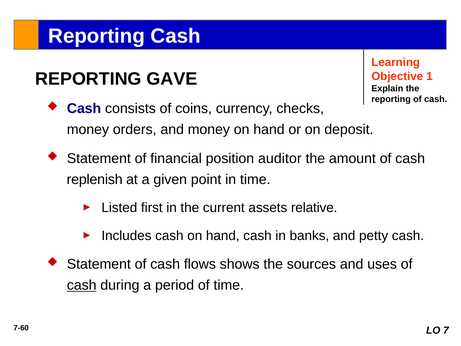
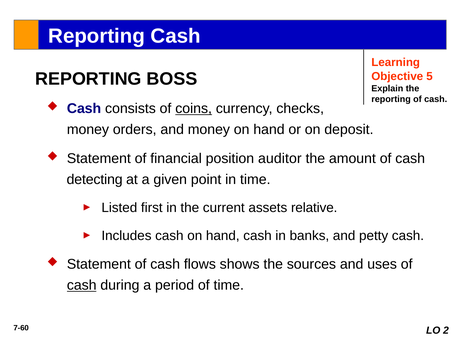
GAVE: GAVE -> BOSS (172, 79)
1: 1 -> 5 (430, 76)
coins underline: none -> present (194, 108)
replenish: replenish -> detecting (95, 179)
7: 7 -> 2 (446, 330)
